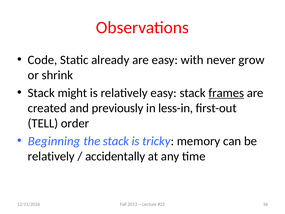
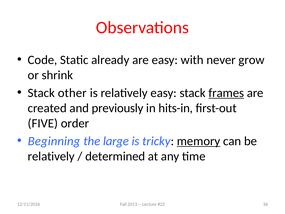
might: might -> other (72, 93)
less-in: less-in -> hits-in (176, 108)
TELL: TELL -> FIVE (43, 123)
the stack: stack -> large (116, 141)
memory underline: none -> present (199, 141)
accidentally: accidentally -> determined (115, 156)
